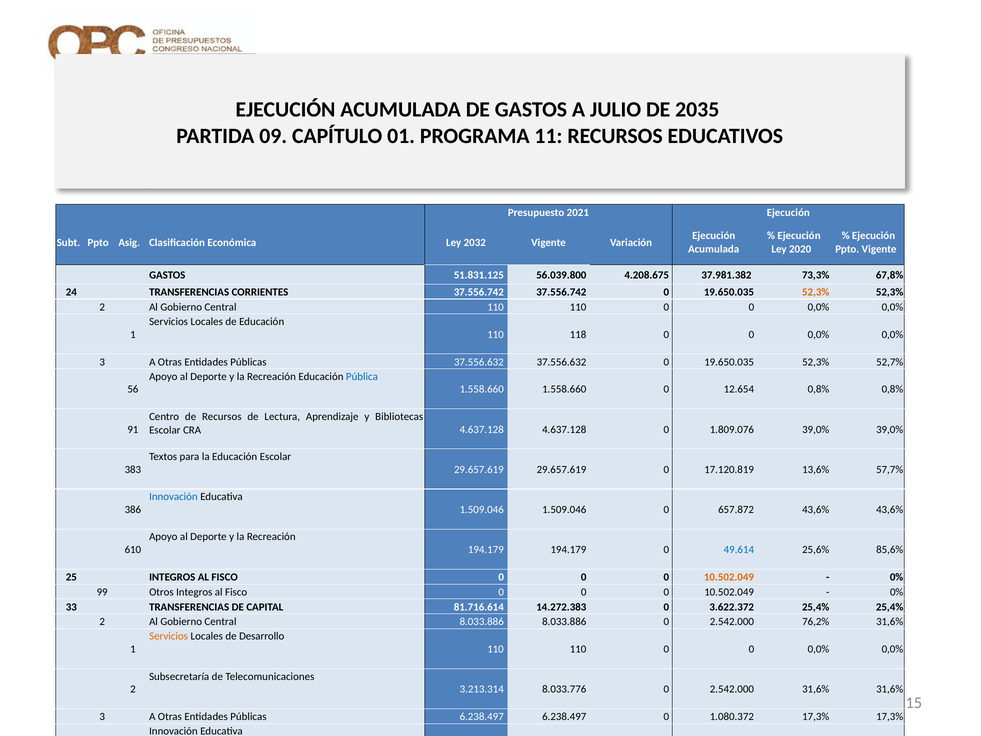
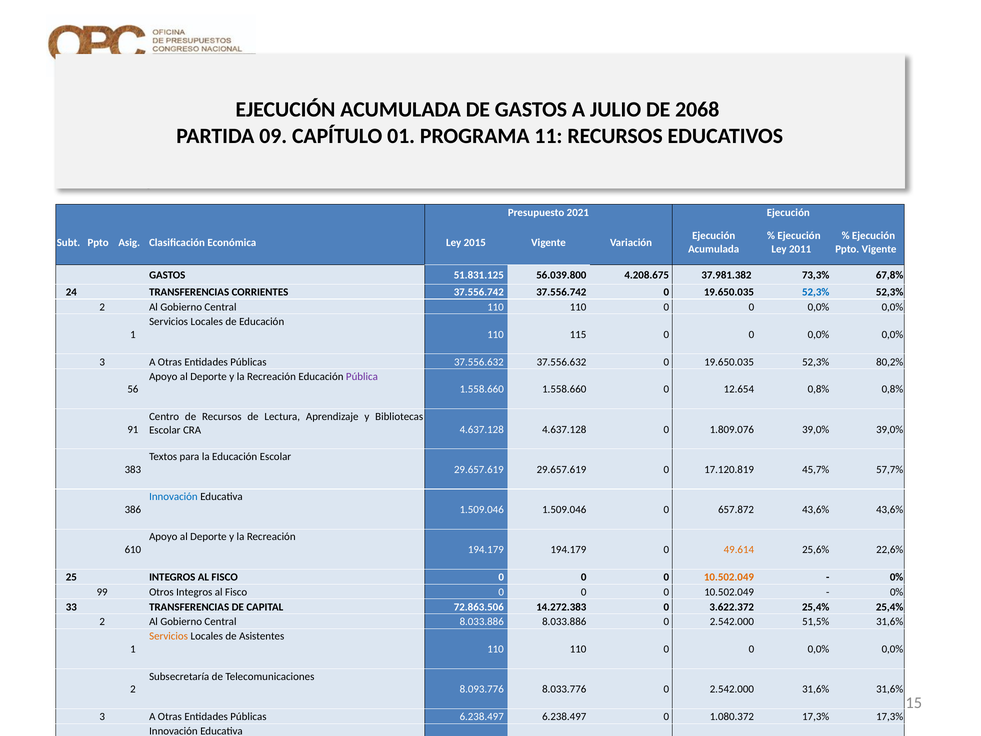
2035: 2035 -> 2068 (697, 110)
2032: 2032 -> 2015 (475, 242)
2020: 2020 -> 2011 (800, 249)
52,3% colour: orange -> blue (816, 292)
118: 118 -> 115 (578, 334)
52,7%: 52,7% -> 80,2% (890, 362)
Pública colour: blue -> purple (362, 376)
13,6%: 13,6% -> 45,7% (816, 469)
49.614 colour: blue -> orange (739, 550)
85,6%: 85,6% -> 22,6% (890, 550)
81.716.614: 81.716.614 -> 72.863.506 (479, 607)
76,2%: 76,2% -> 51,5% (816, 622)
Desarrollo: Desarrollo -> Asistentes (262, 636)
3.213.314: 3.213.314 -> 8.093.776 (482, 689)
